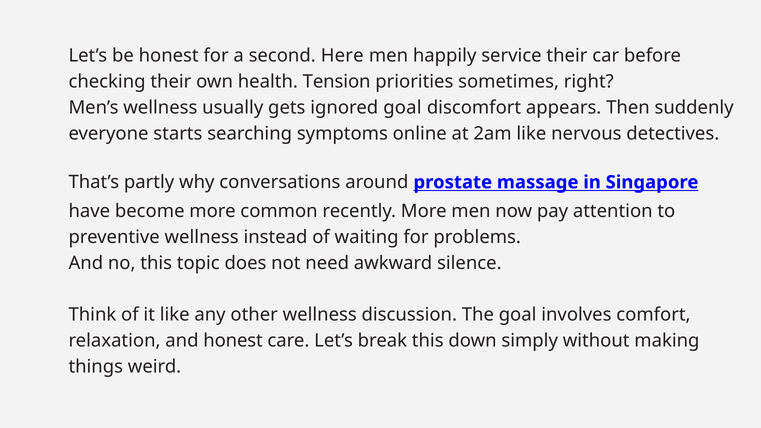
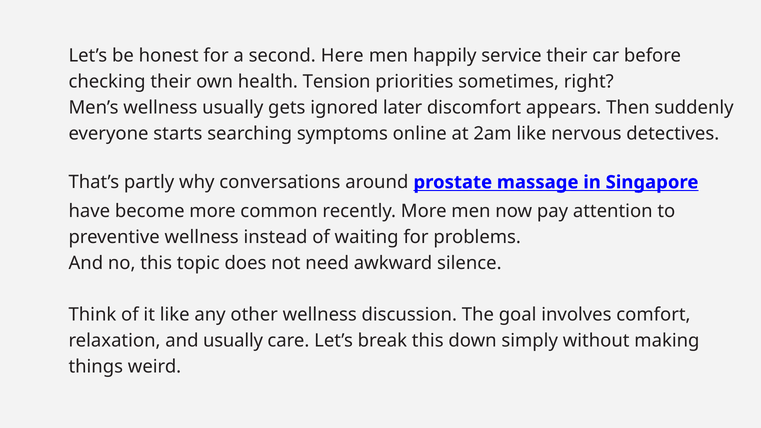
ignored goal: goal -> later (403, 108)
and honest: honest -> usually (233, 341)
